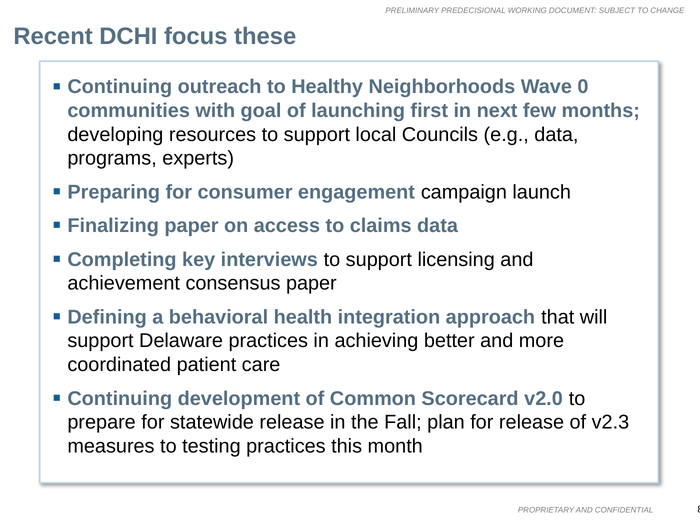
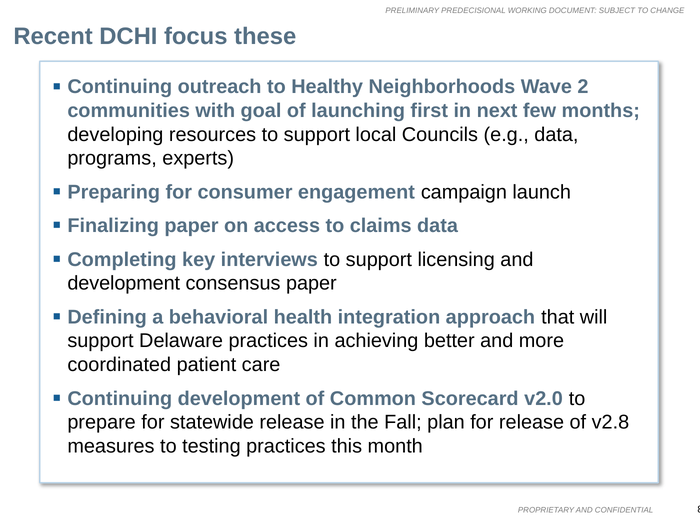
0: 0 -> 2 (583, 87)
achievement: achievement -> development (124, 283)
v2.3: v2.3 -> v2.8 (610, 422)
